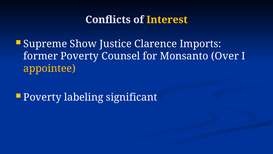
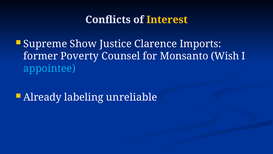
Over: Over -> Wish (225, 56)
appointee colour: yellow -> light blue (49, 68)
Poverty: Poverty -> Already (42, 97)
significant: significant -> unreliable (132, 97)
